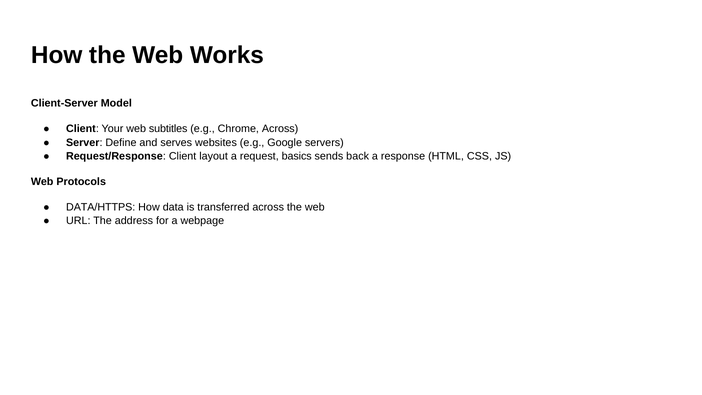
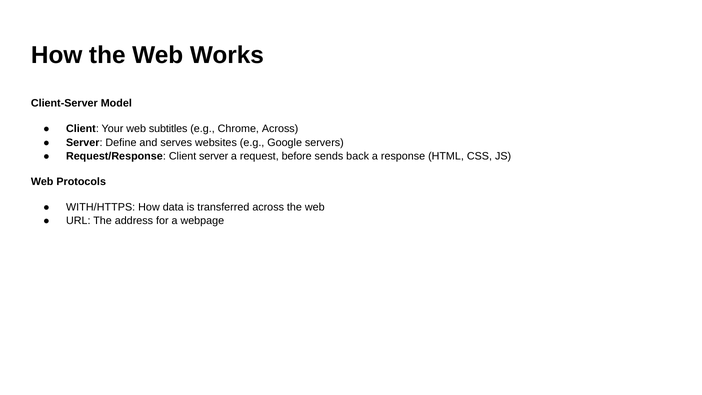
Client layout: layout -> server (214, 156)
basics: basics -> before (297, 156)
DATA/HTTPS: DATA/HTTPS -> WITH/HTTPS (101, 207)
